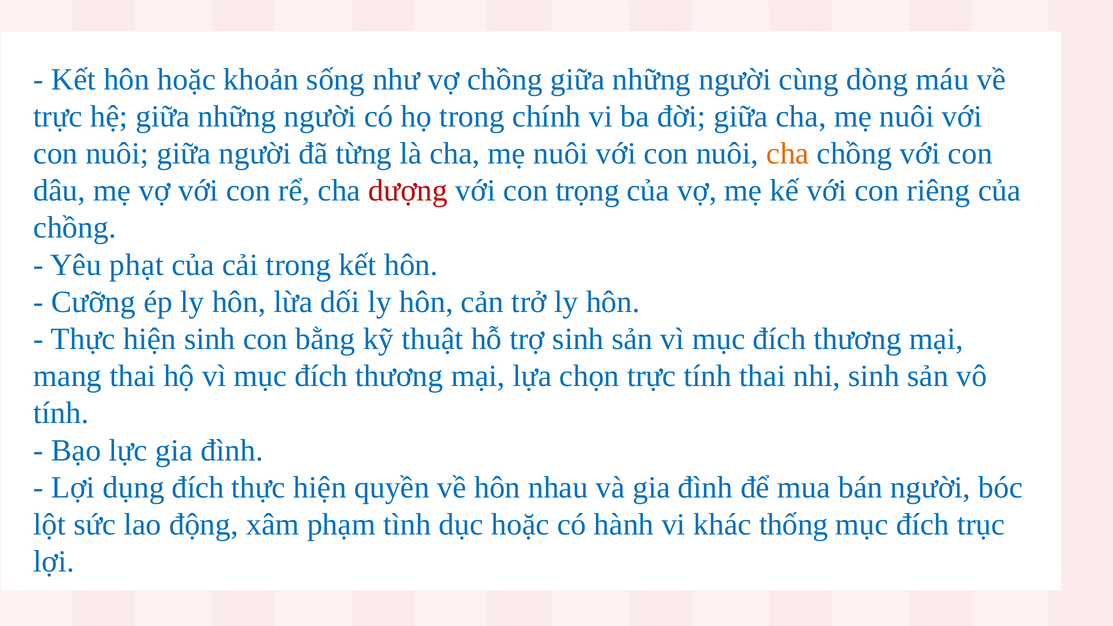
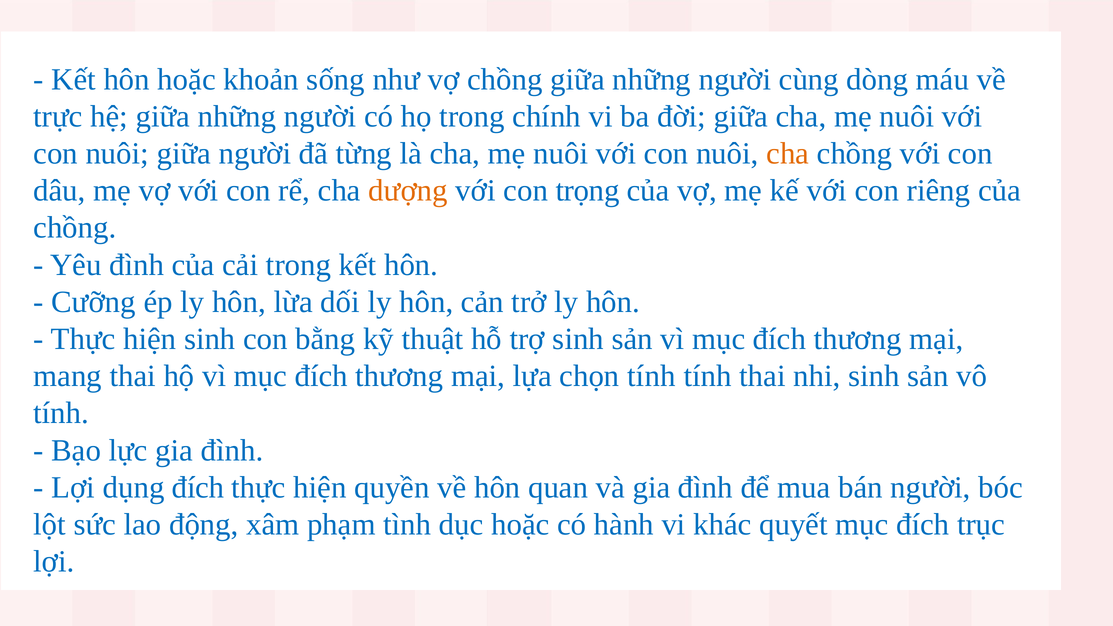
dượng colour: red -> orange (408, 191)
Yêu phạt: phạt -> đình (137, 265)
chọn trực: trực -> tính (651, 376)
nhau: nhau -> quan (558, 487)
thống: thống -> quyết (793, 525)
